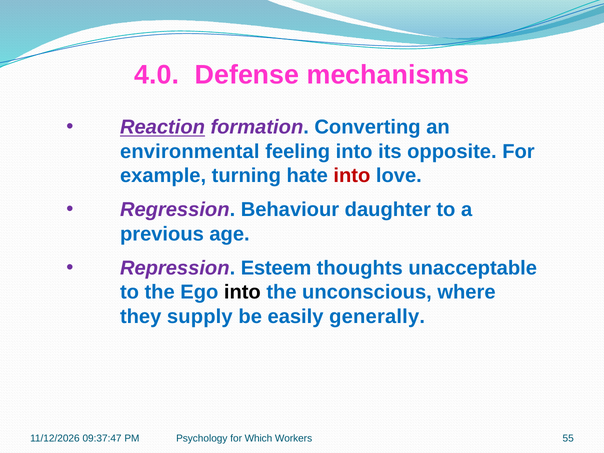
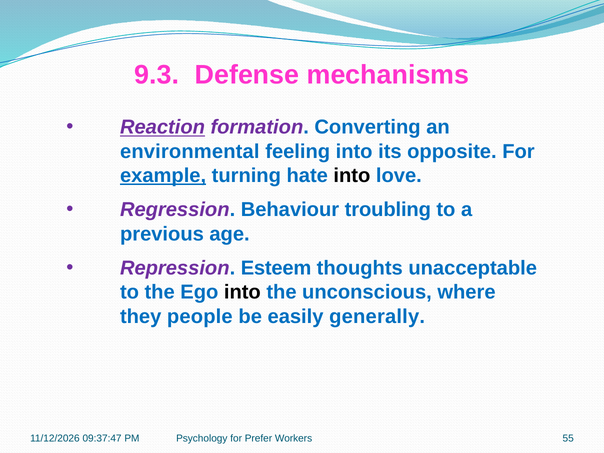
4.0: 4.0 -> 9.3 (157, 75)
example underline: none -> present (163, 176)
into colour: red -> black (352, 176)
daughter: daughter -> troubling (388, 210)
supply: supply -> people (200, 316)
Which: Which -> Prefer (258, 439)
